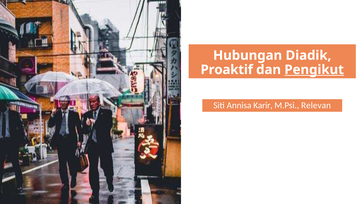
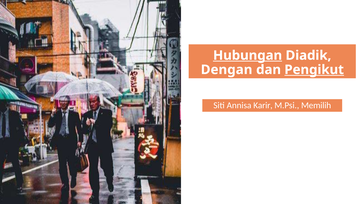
Hubungan underline: none -> present (248, 55)
Proaktif: Proaktif -> Dengan (227, 70)
Relevan: Relevan -> Memilih (316, 105)
